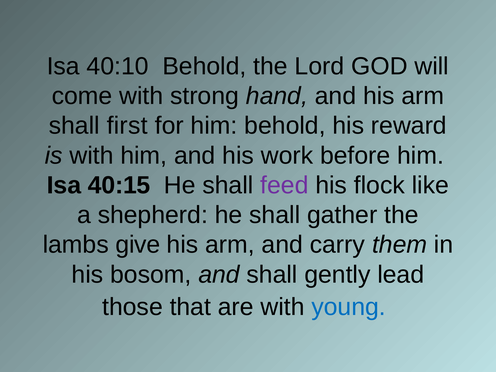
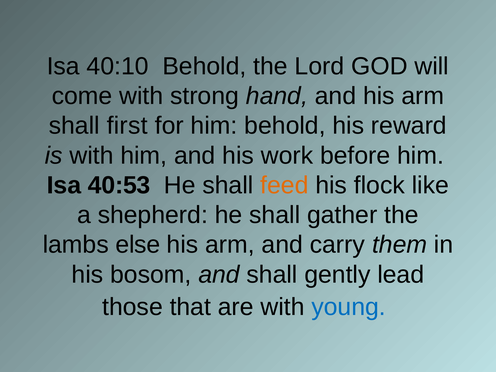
40:15: 40:15 -> 40:53 (119, 185)
feed colour: purple -> orange (284, 185)
give: give -> else (138, 245)
